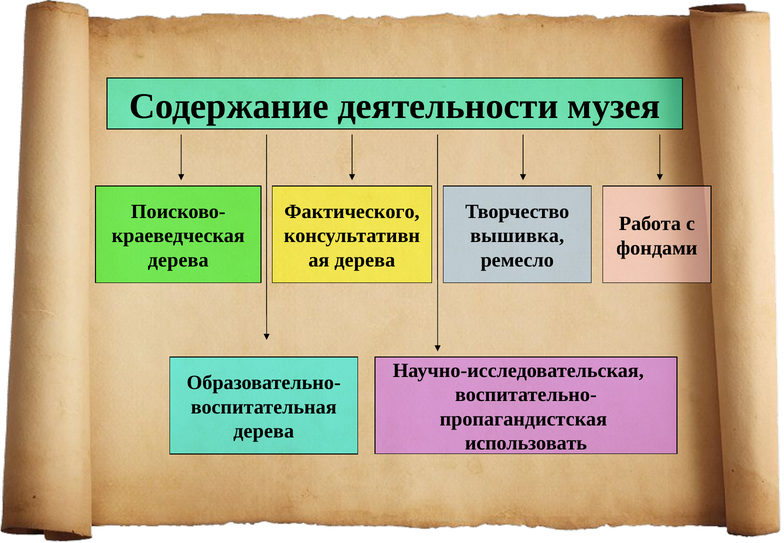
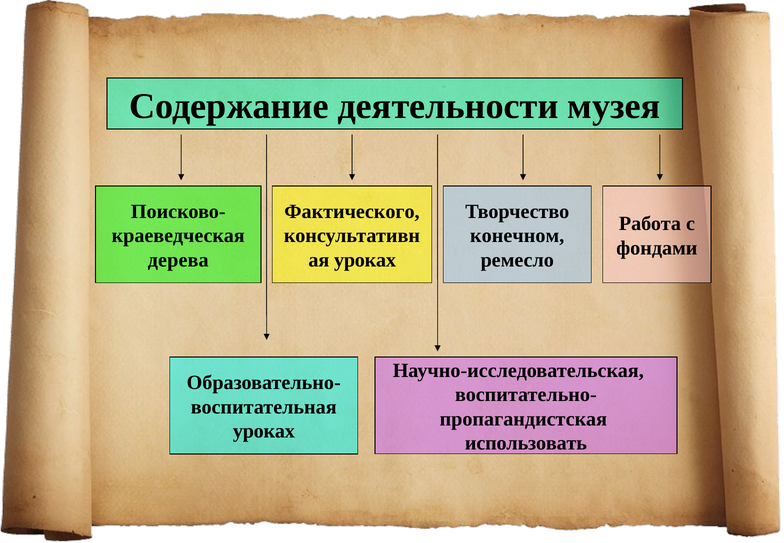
вышивка: вышивка -> конечном (517, 236)
дерева: дерева -> уроках (365, 260)
дерева: дерева -> уроках (264, 431)
